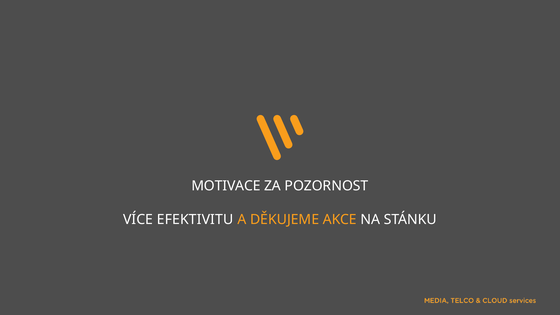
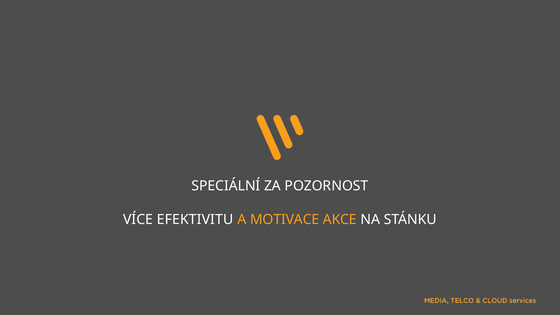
MOTIVACE: MOTIVACE -> SPECIÁLNÍ (226, 186)
DĚKUJEME: DĚKUJEME -> MOTIVACE (285, 219)
